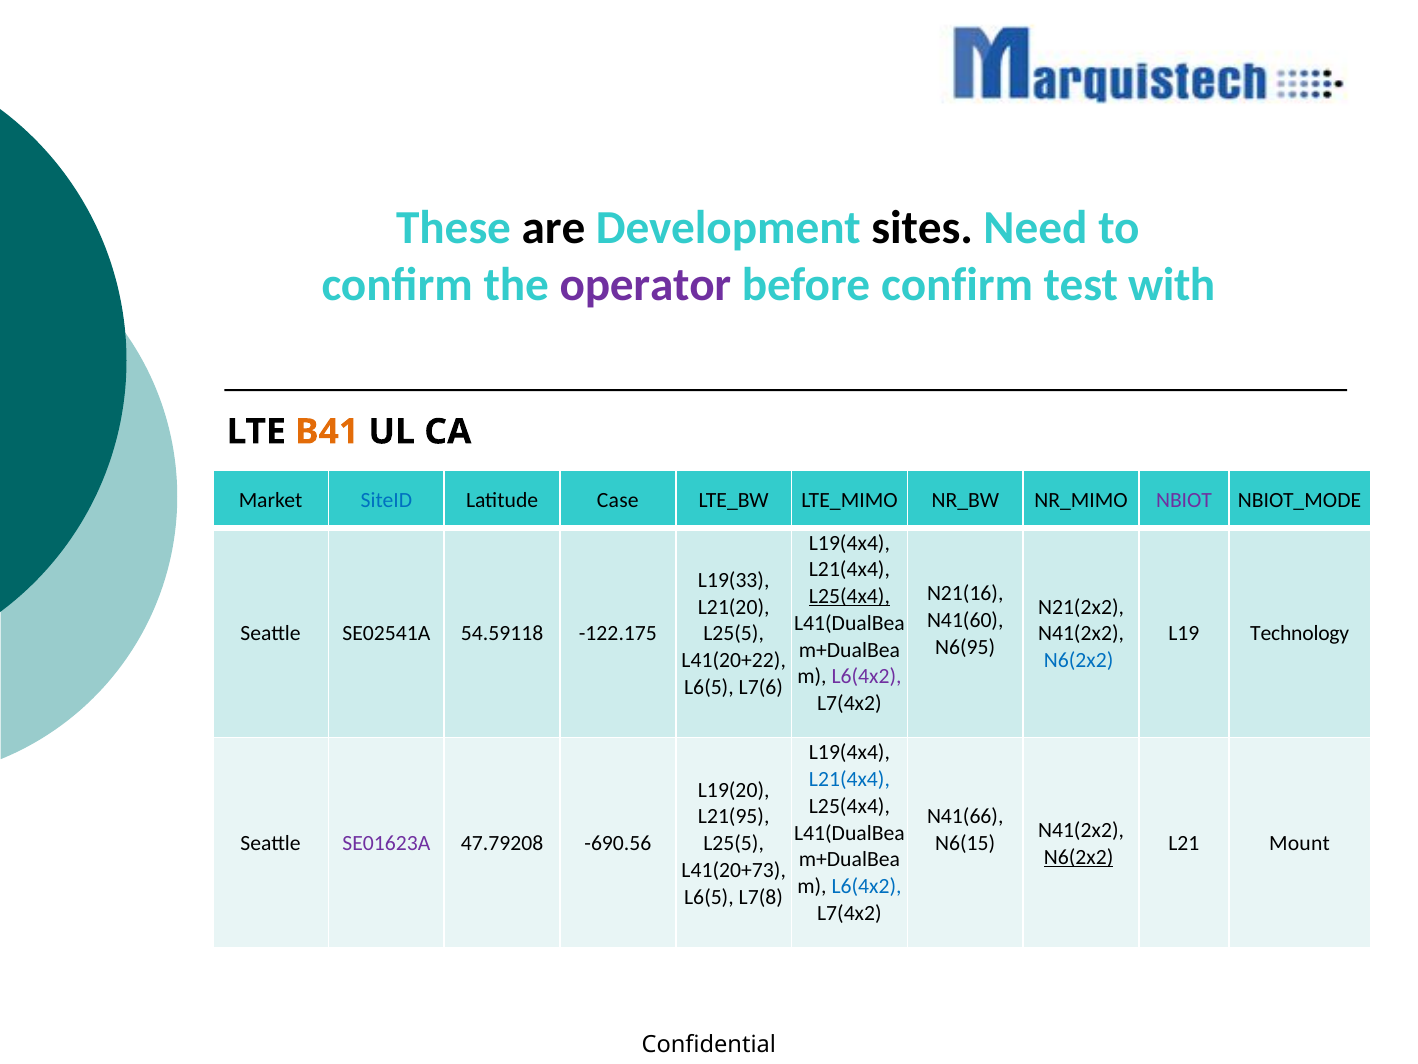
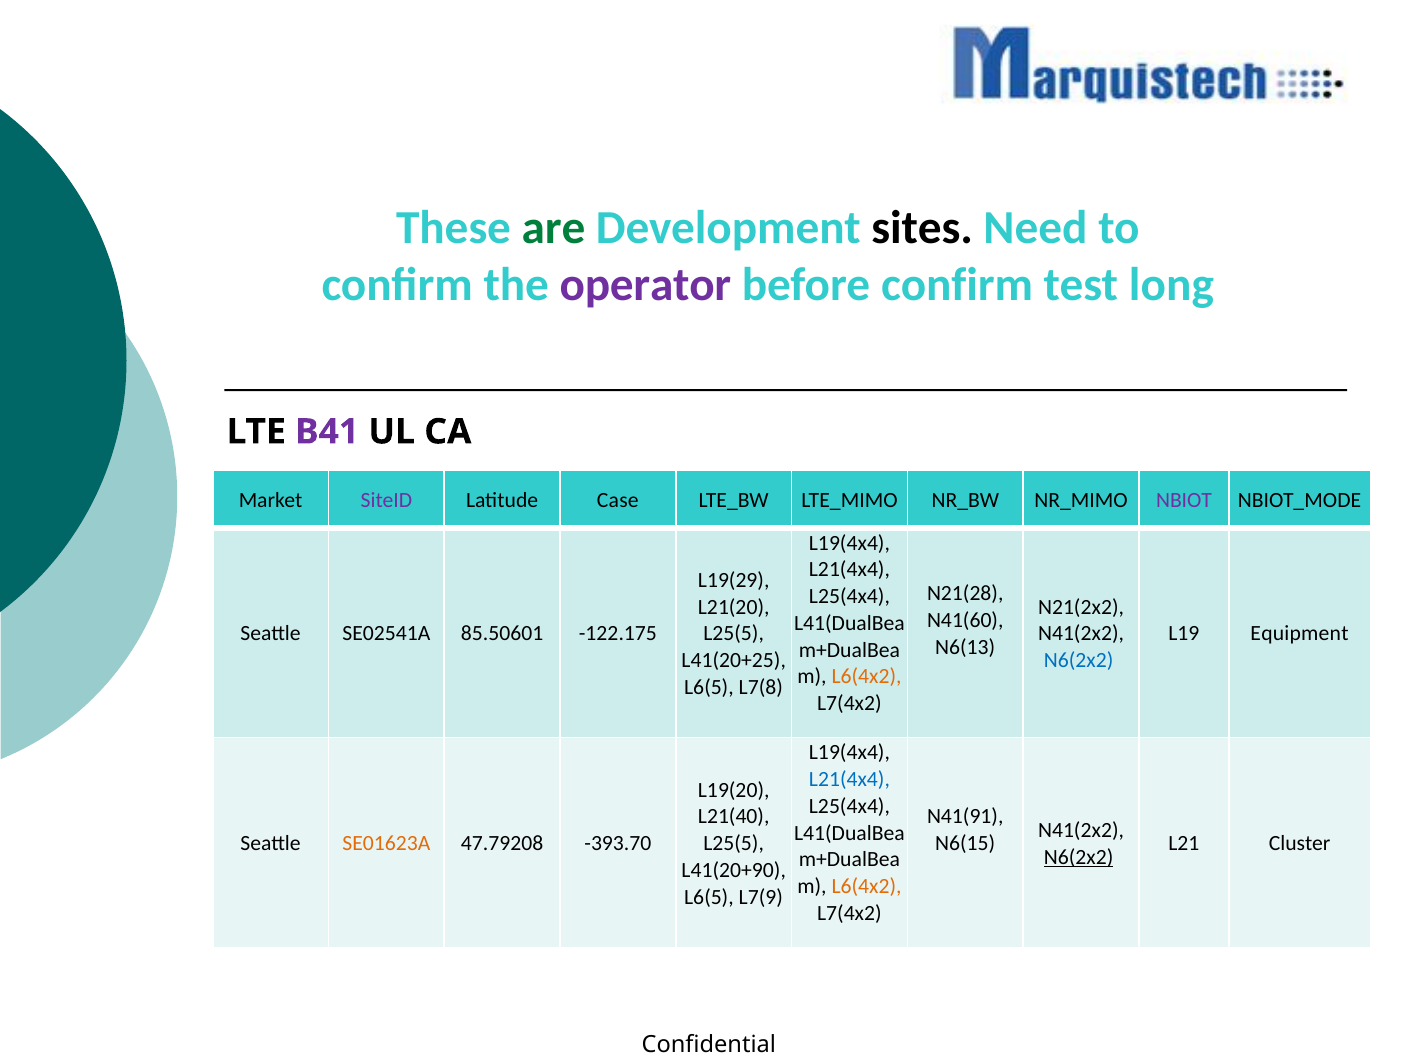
are colour: black -> green (554, 228)
with: with -> long (1171, 284)
B41 colour: orange -> purple (327, 432)
SiteID colour: blue -> purple (386, 500)
L19(33: L19(33 -> L19(29 (734, 580)
N21(16: N21(16 -> N21(28 (965, 593)
L25(4x4 underline: present -> none (849, 596)
54.59118: 54.59118 -> 85.50601 (502, 634)
Technology: Technology -> Equipment (1299, 634)
N6(95: N6(95 -> N6(13 (965, 647)
L41(20+22: L41(20+22 -> L41(20+25 (734, 660)
L6(4x2 colour: purple -> orange (867, 676)
L7(6: L7(6 -> L7(8 (761, 687)
L21(95: L21(95 -> L21(40 (734, 816)
N41(66: N41(66 -> N41(91 (965, 816)
SE01623A colour: purple -> orange (386, 843)
-690.56: -690.56 -> -393.70 (618, 843)
Mount: Mount -> Cluster (1300, 843)
L41(20+73: L41(20+73 -> L41(20+90 (734, 870)
L6(4x2 colour: blue -> orange (867, 886)
L7(8: L7(8 -> L7(9 (761, 897)
